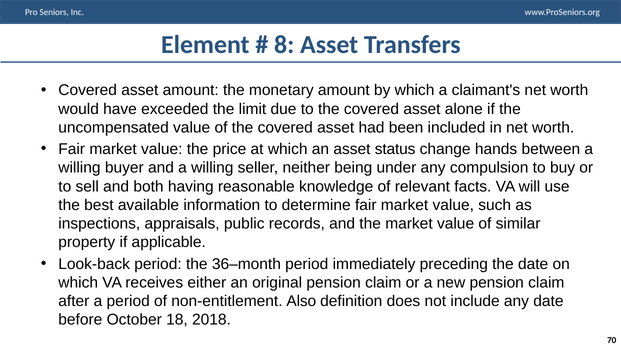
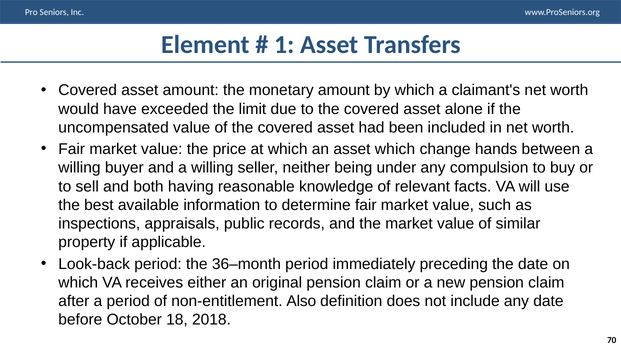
8: 8 -> 1 (284, 45)
asset status: status -> which (395, 149)
